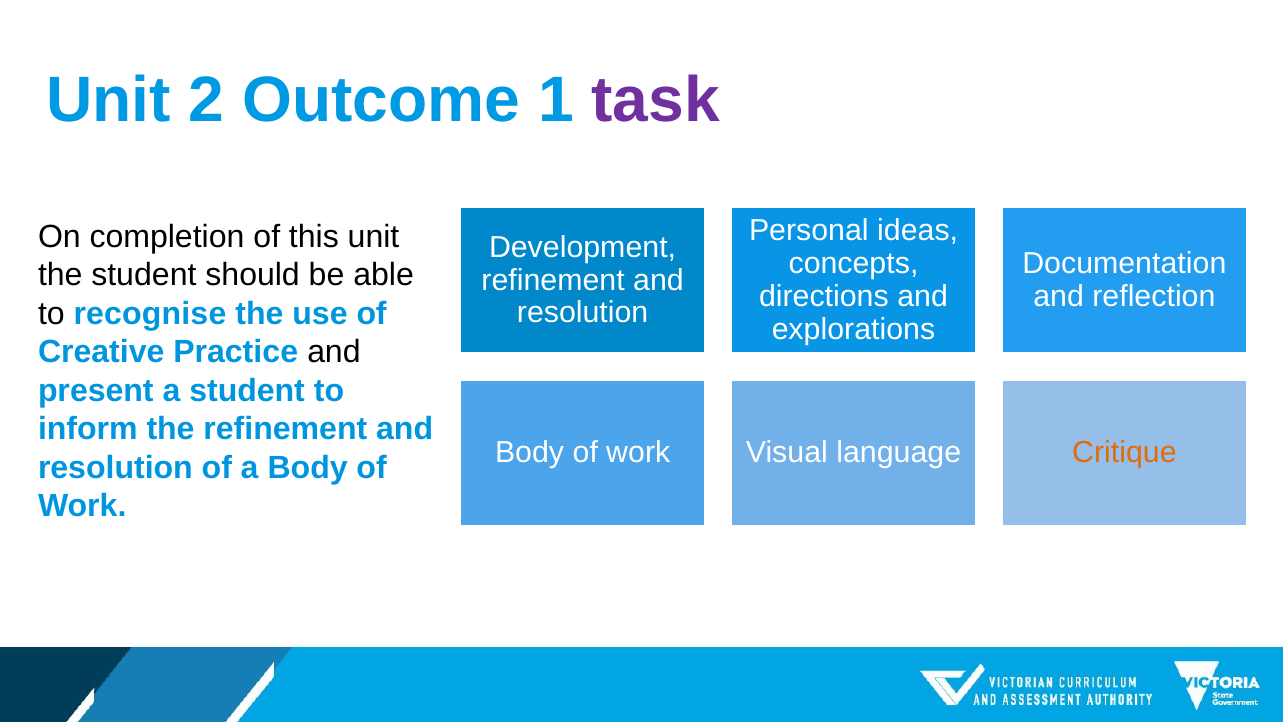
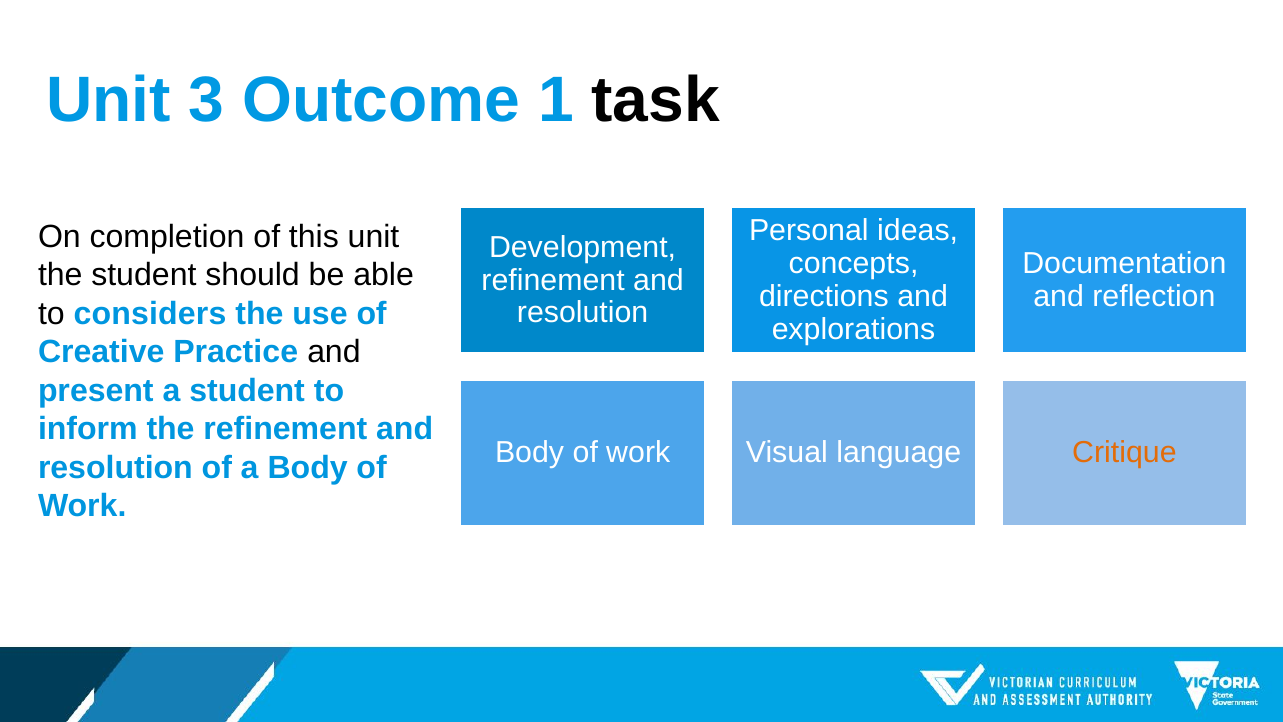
2: 2 -> 3 (207, 101)
task colour: purple -> black (656, 101)
recognise: recognise -> considers (150, 313)
